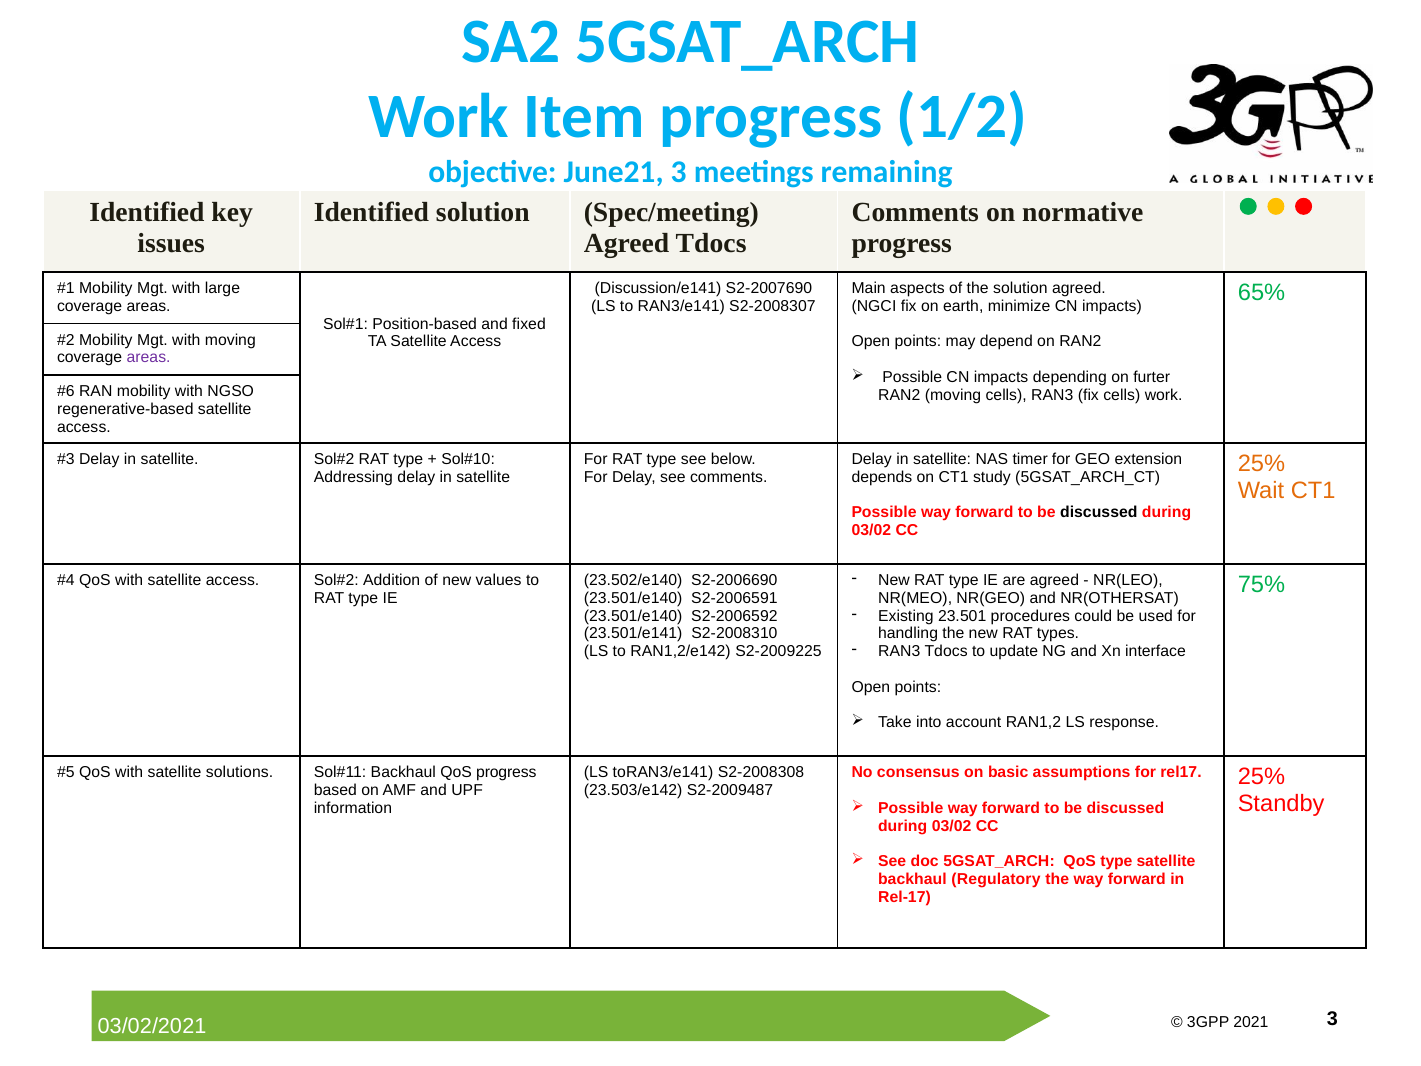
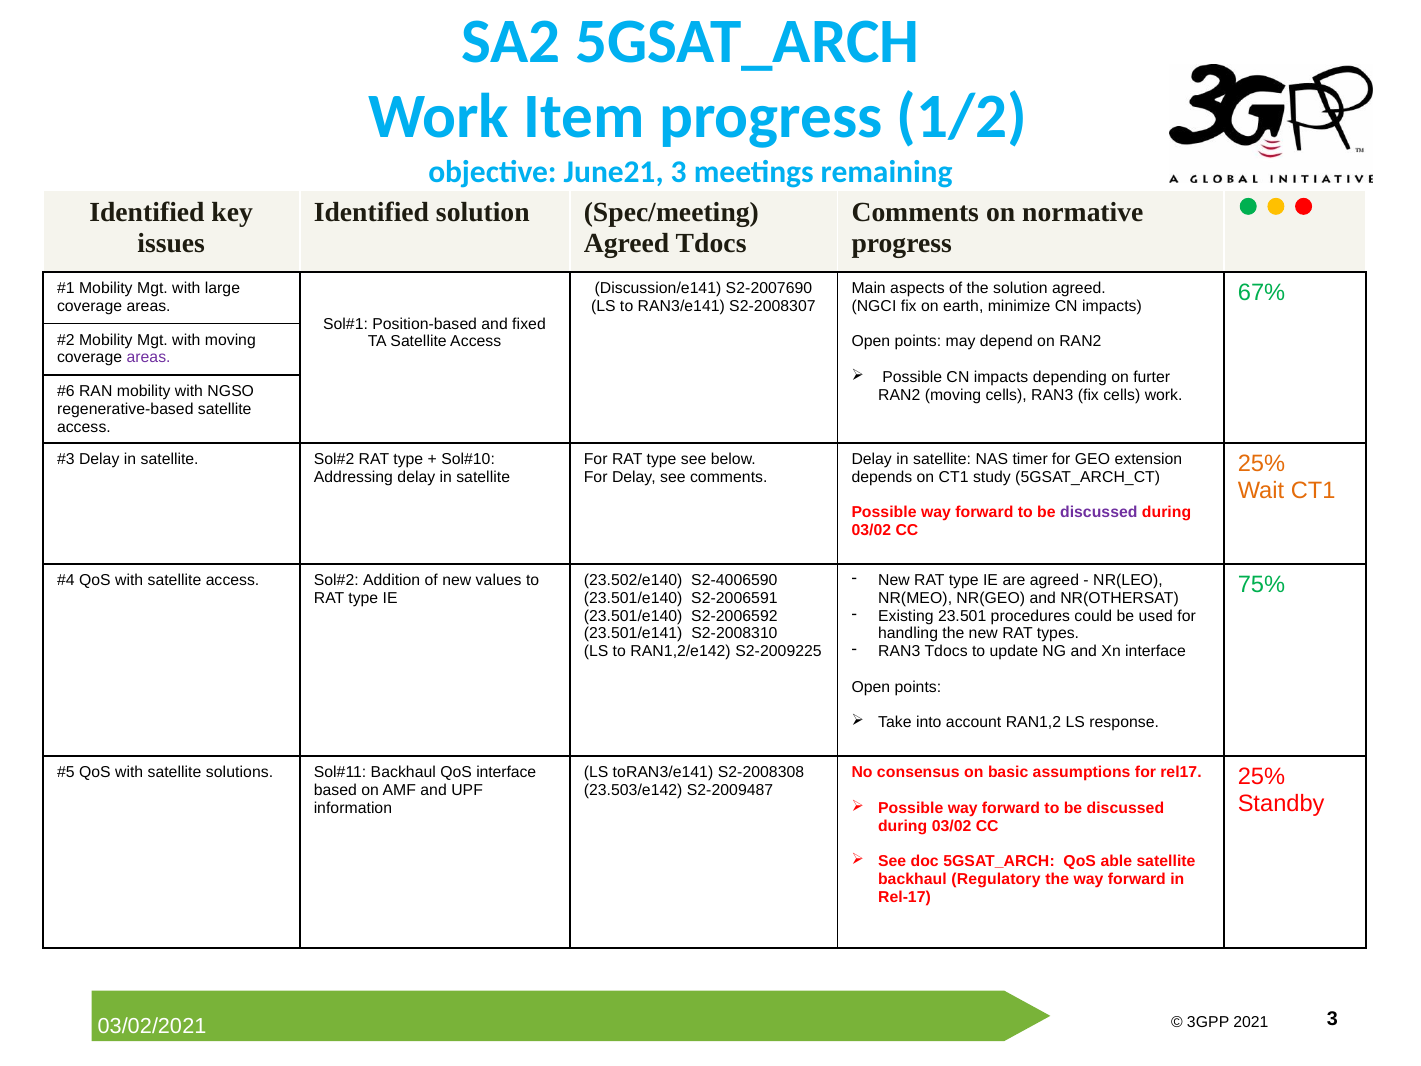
65%: 65% -> 67% (1262, 293)
discussed colour: black -> purple (1099, 512)
S2-2006690: S2-2006690 -> S2-4006590 (734, 580)
QoS progress: progress -> interface (506, 772)
QoS type: type -> able (1116, 861)
